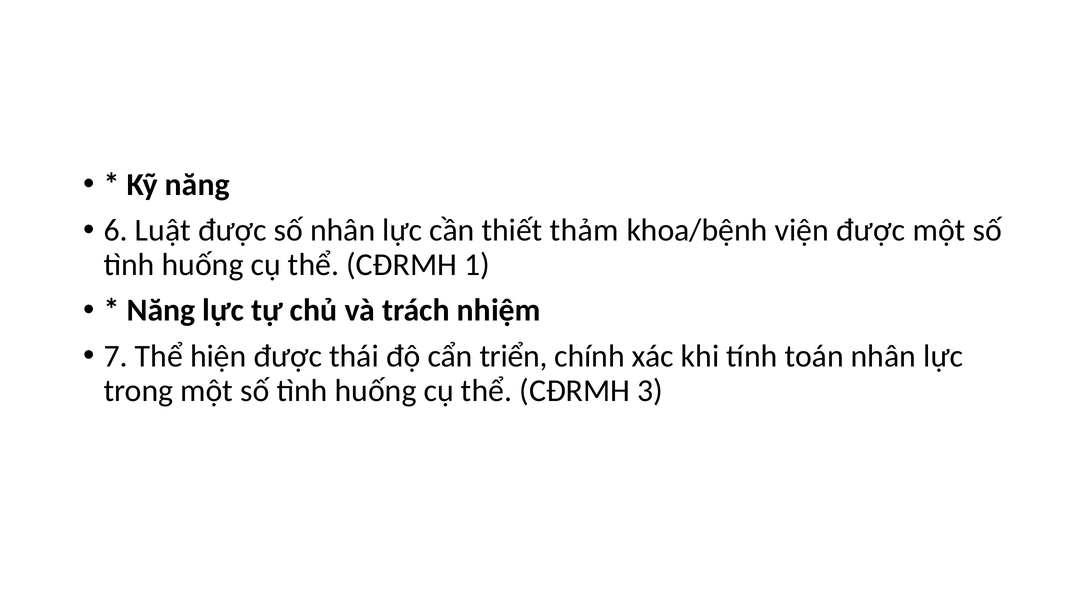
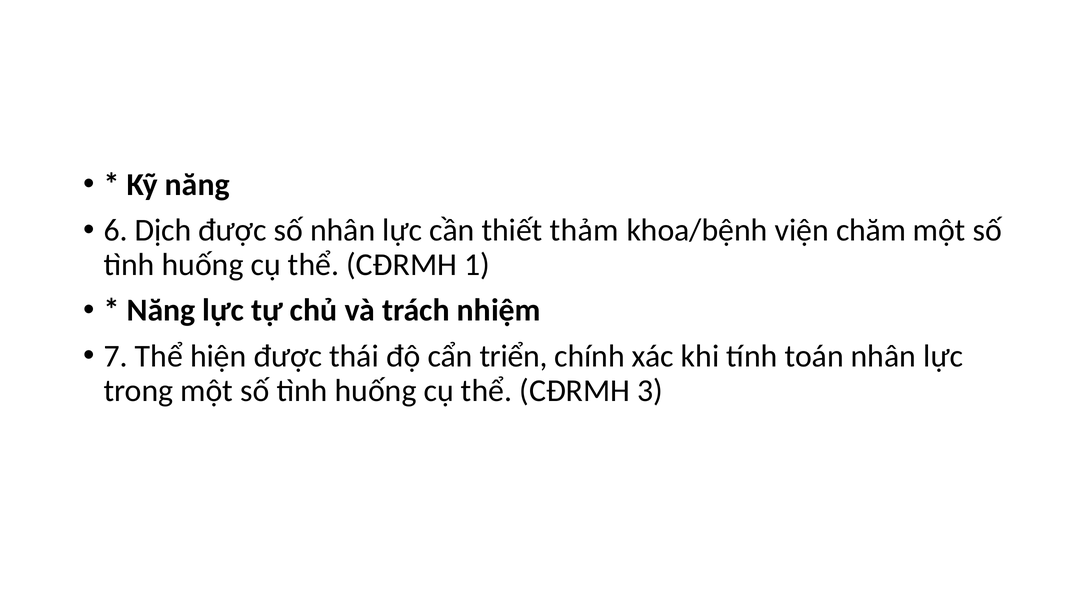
Luật: Luật -> Dịch (163, 230)
viện được: được -> chăm (871, 230)
